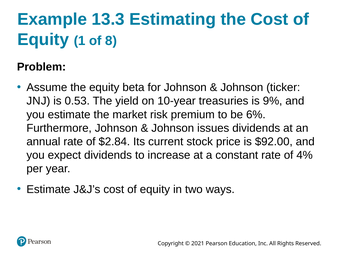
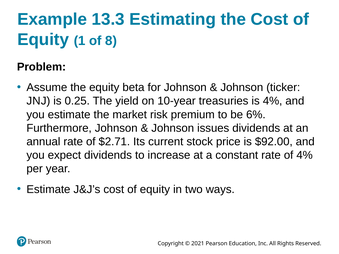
0.53: 0.53 -> 0.25 (77, 101)
is 9%: 9% -> 4% (273, 101)
$2.84: $2.84 -> $2.71 (114, 142)
